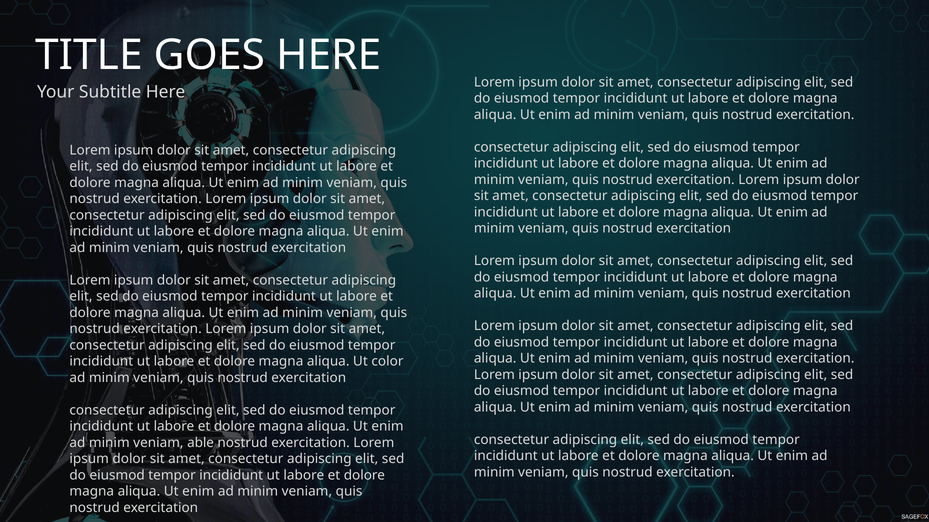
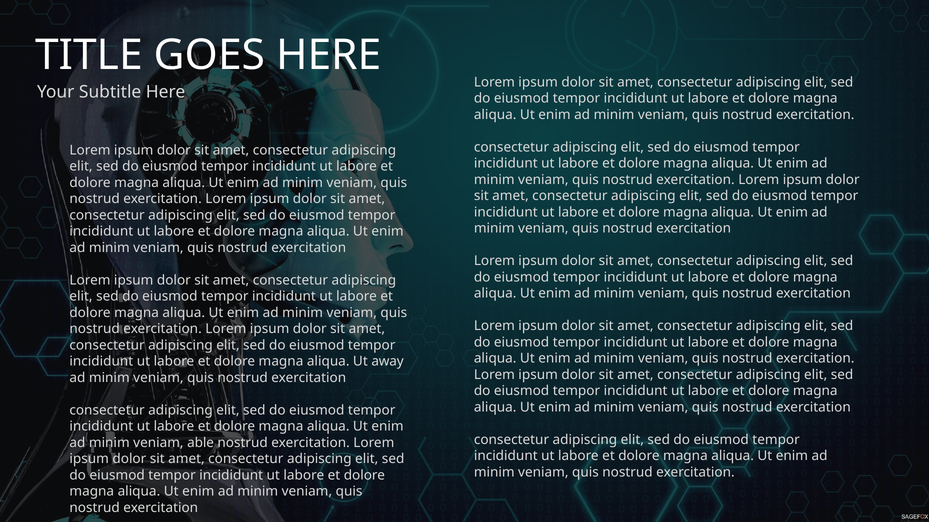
color: color -> away (388, 362)
